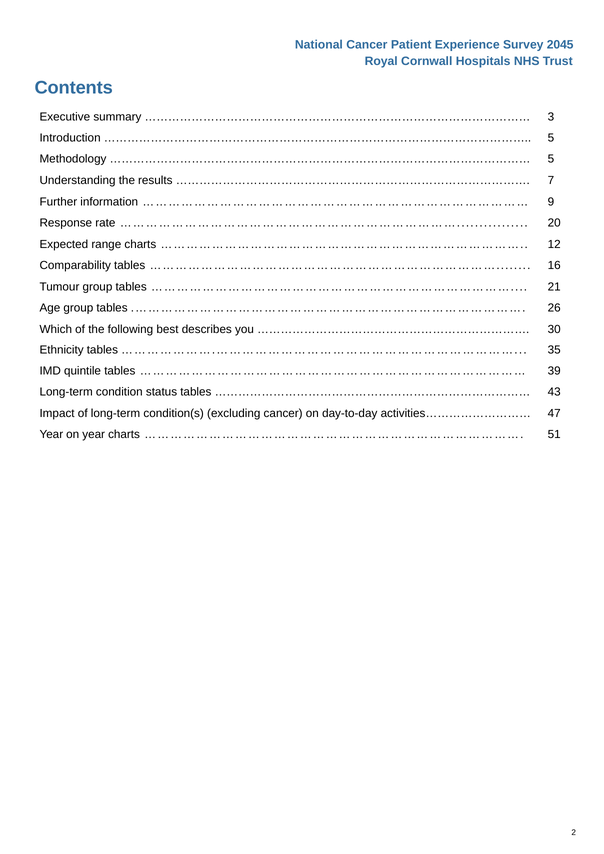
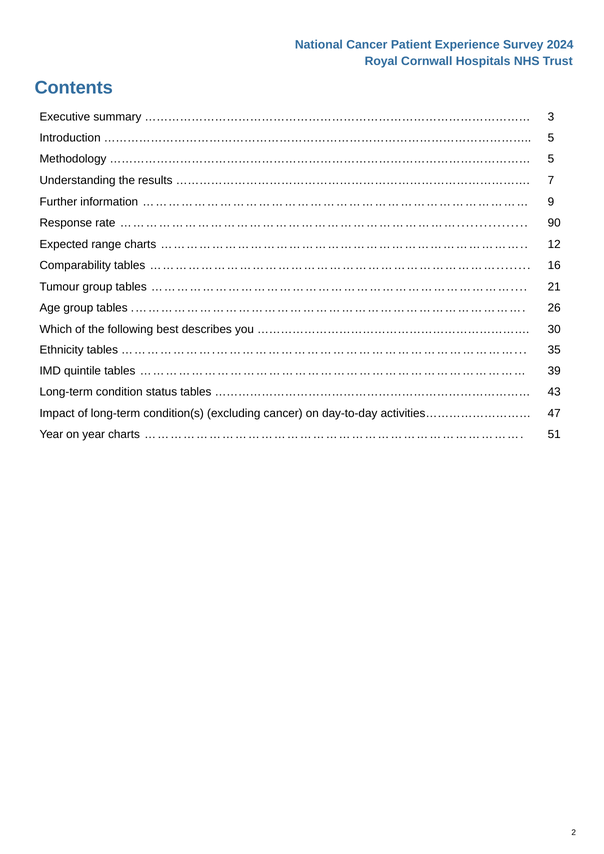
2045: 2045 -> 2024 (560, 45)
20: 20 -> 90 (554, 223)
